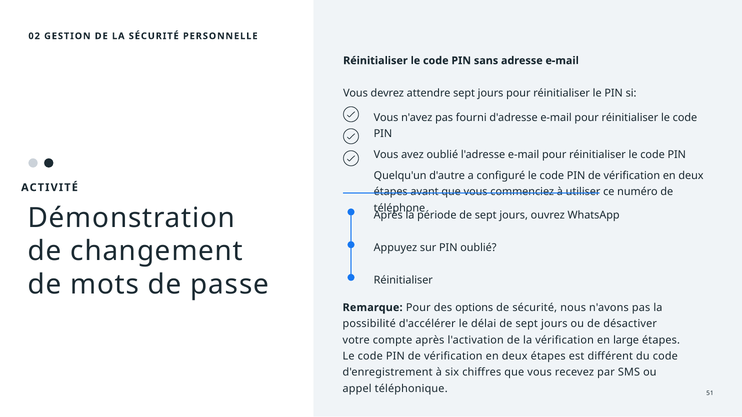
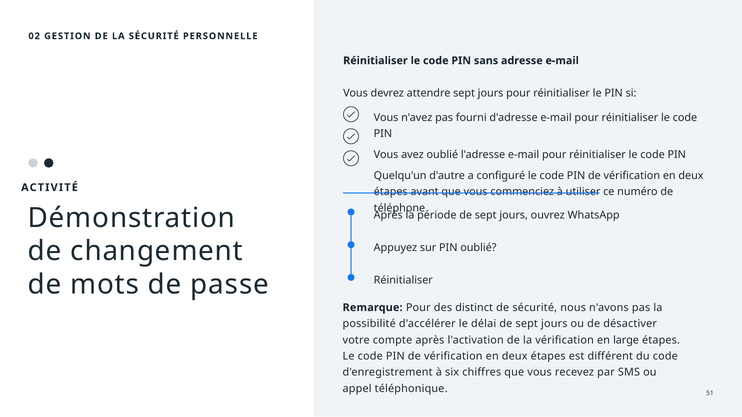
options: options -> distinct (474, 308)
